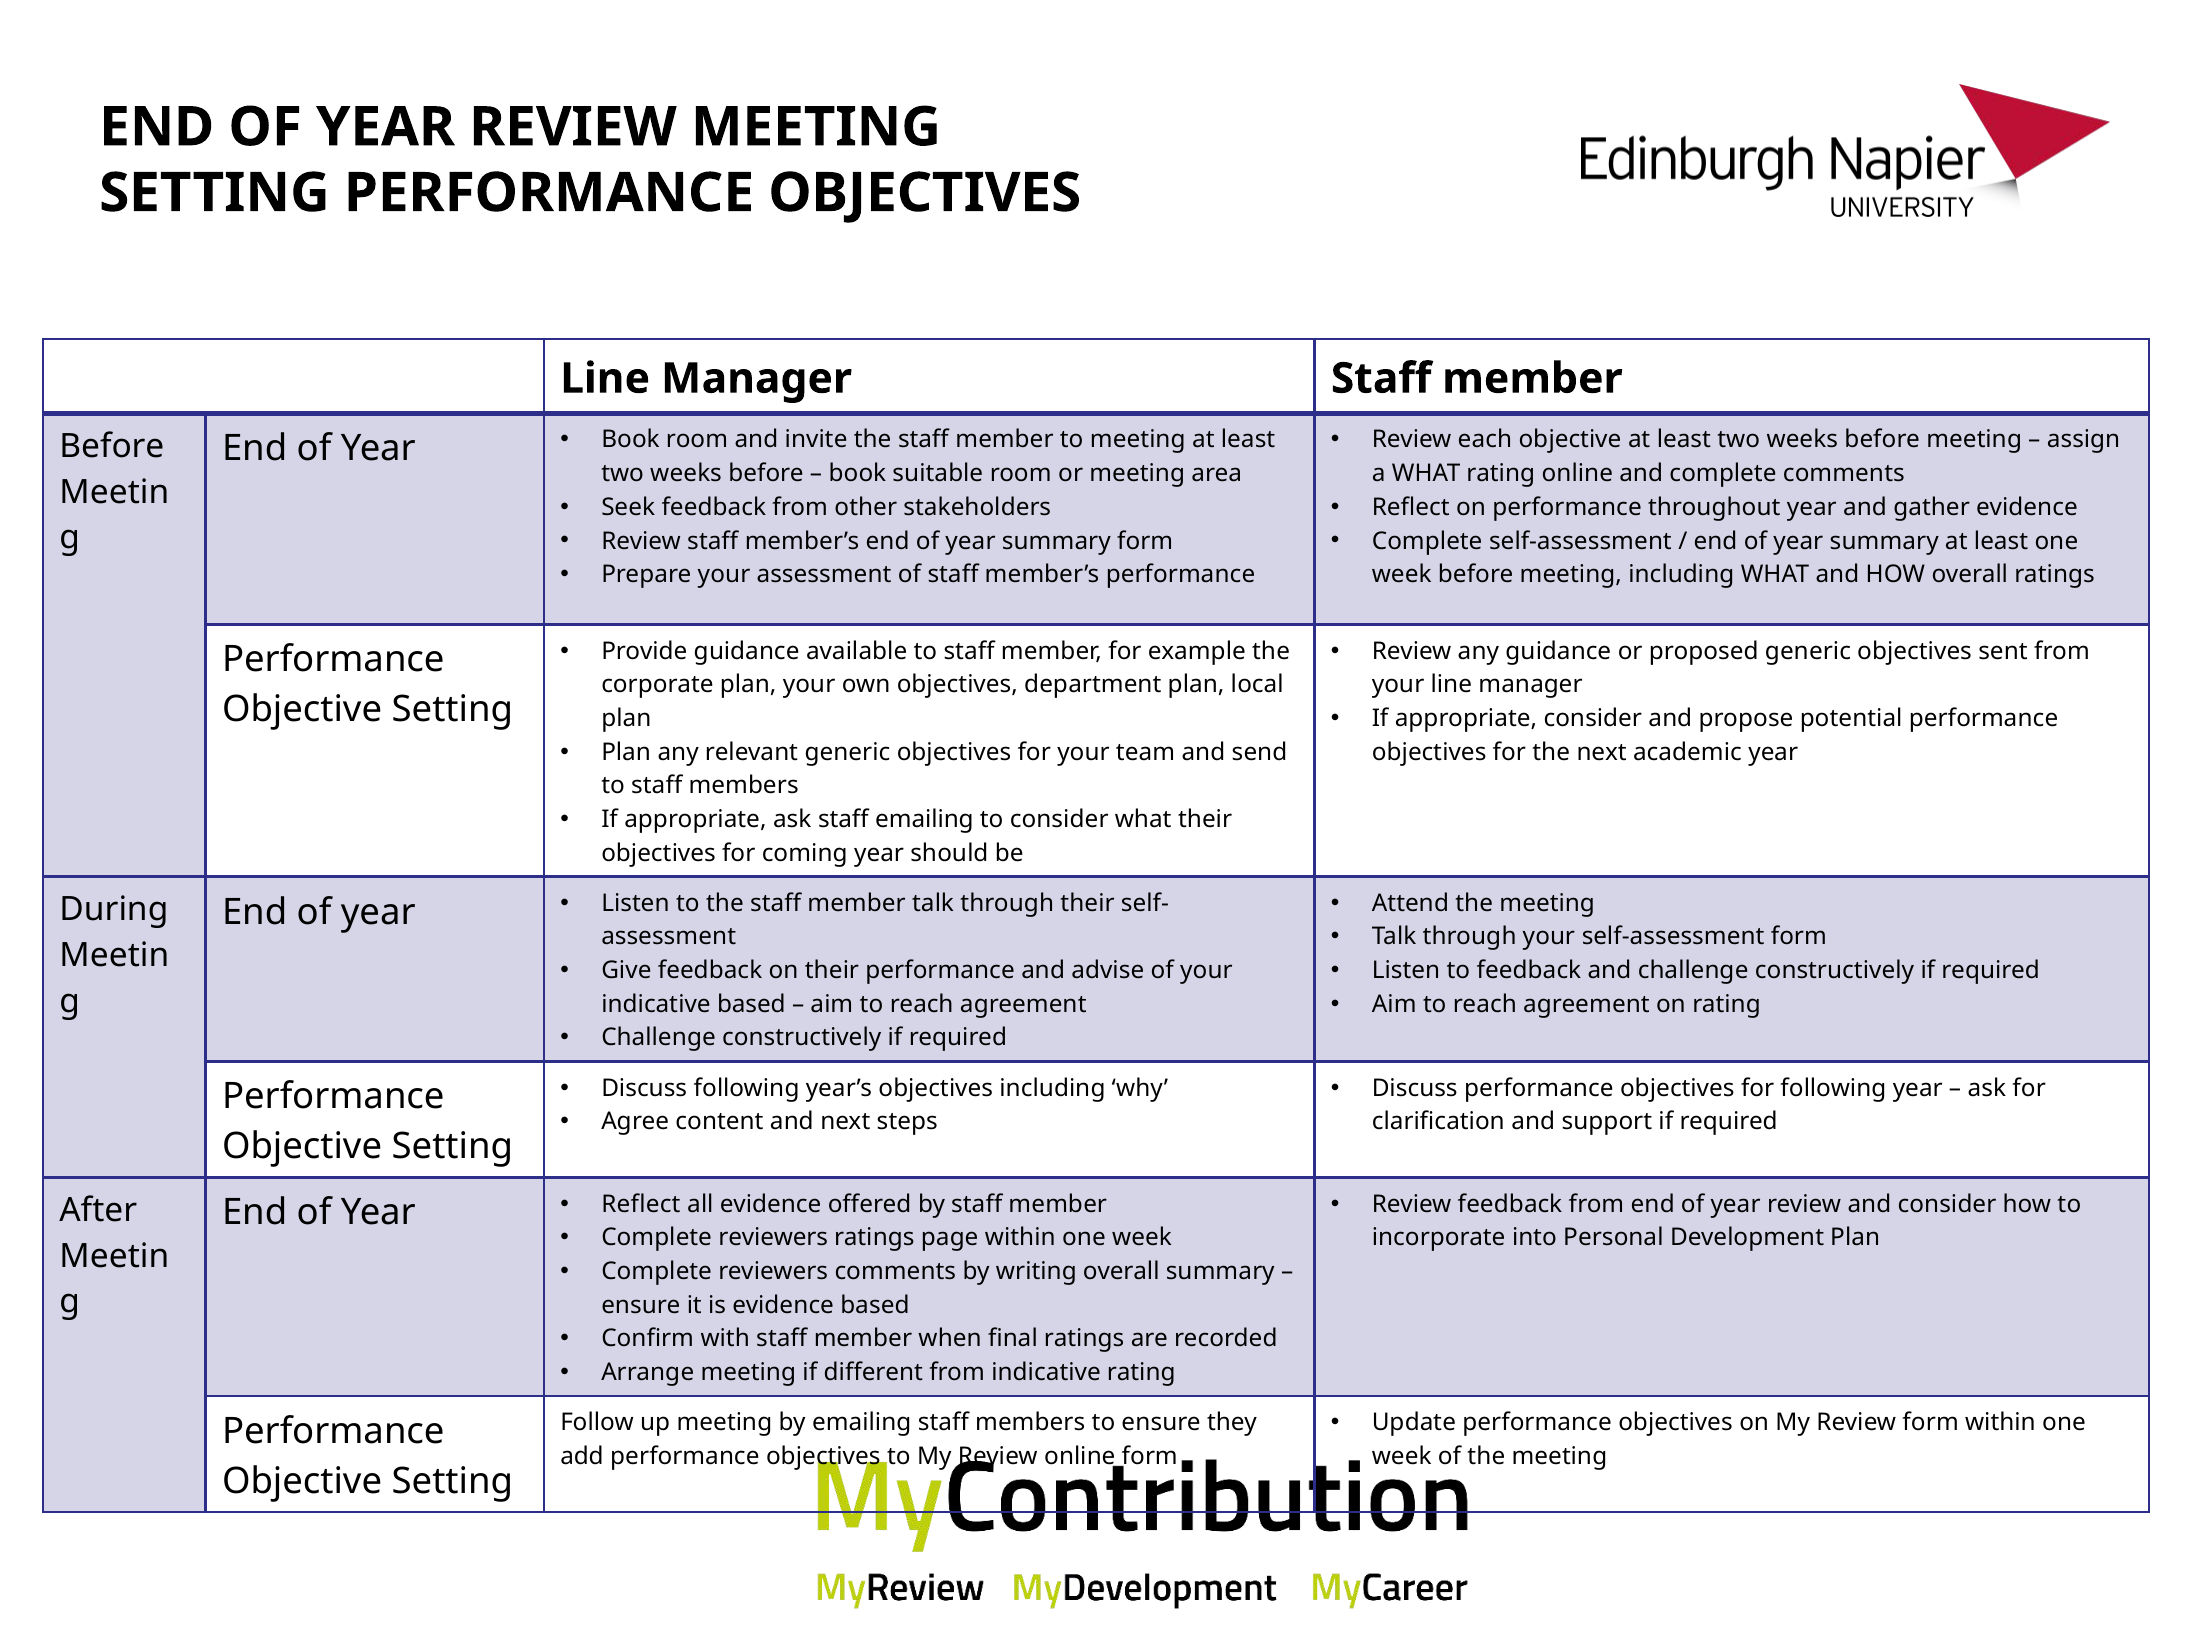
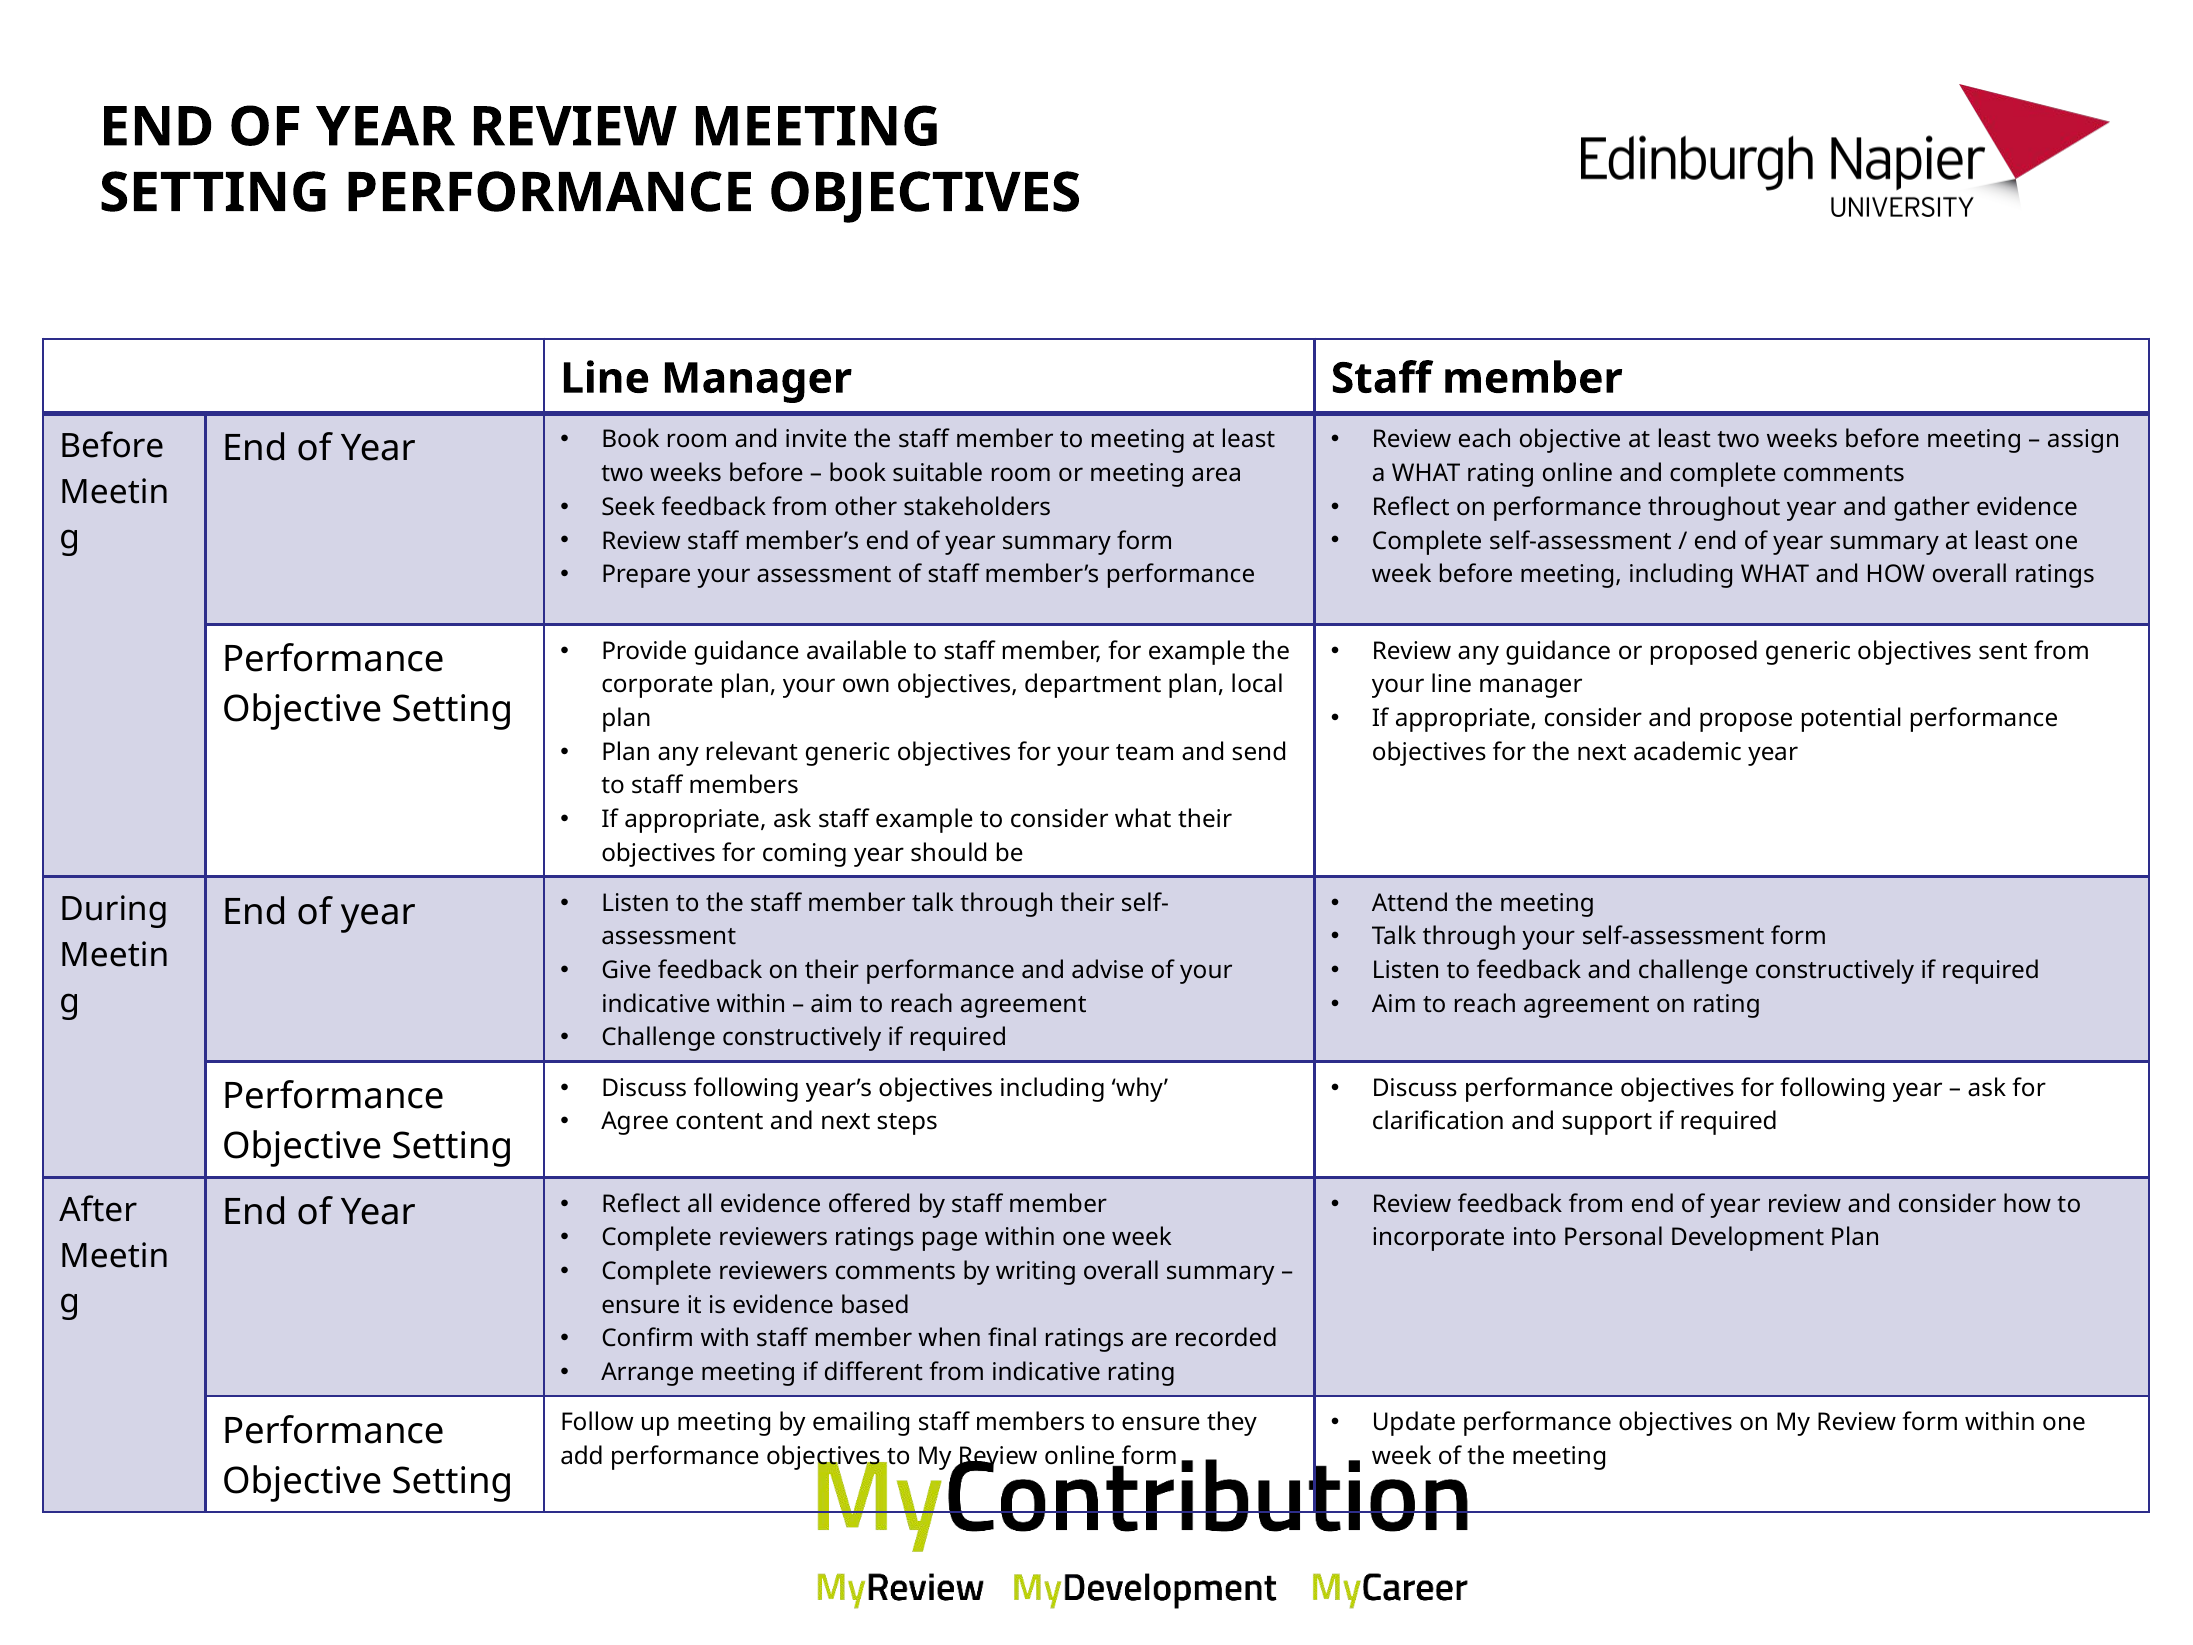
staff emailing: emailing -> example (924, 819)
indicative based: based -> within (751, 1004)
